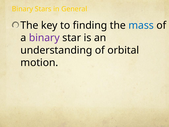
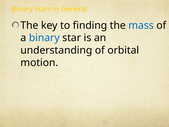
binary colour: purple -> blue (44, 38)
